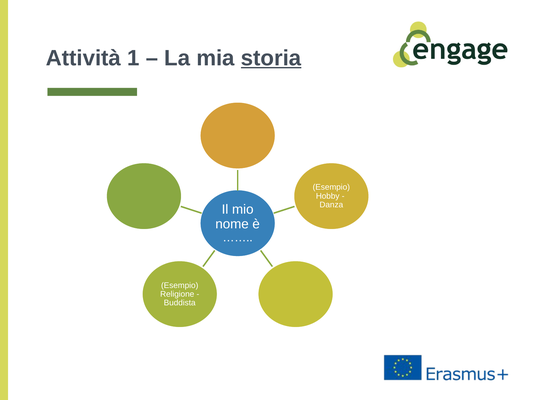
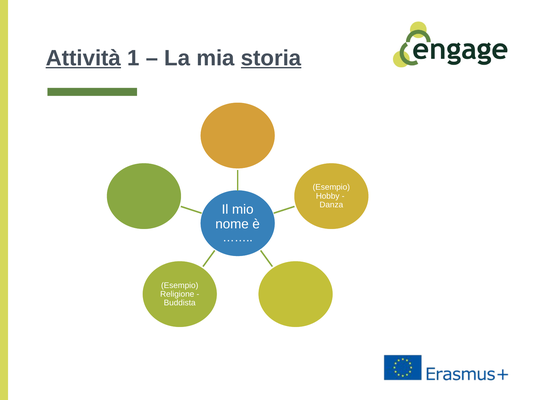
Attività underline: none -> present (83, 58)
